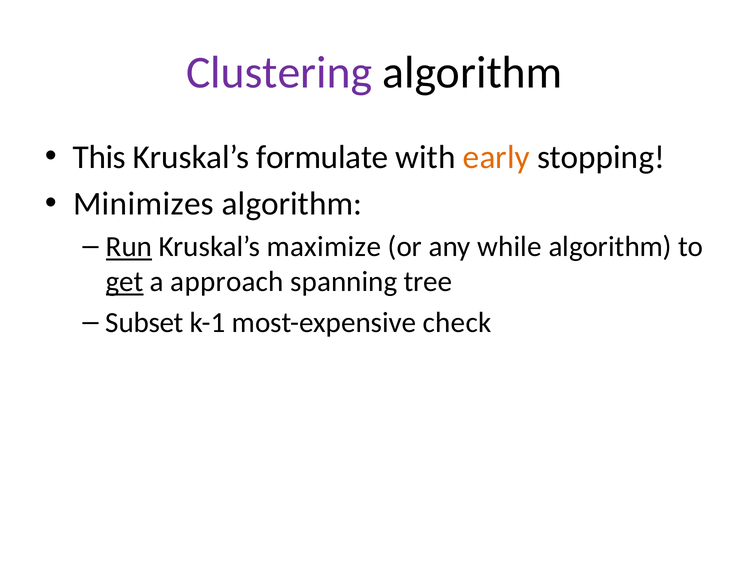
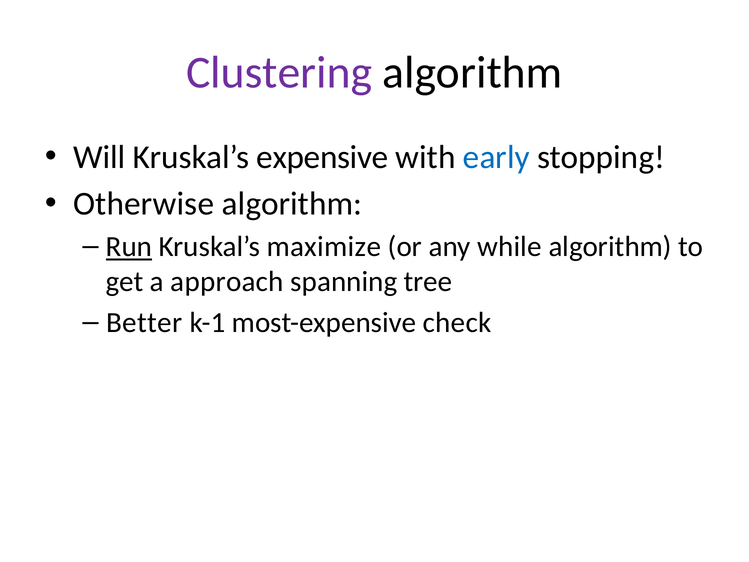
This: This -> Will (99, 157)
formulate: formulate -> expensive (322, 157)
early colour: orange -> blue (496, 157)
Minimizes: Minimizes -> Otherwise (144, 204)
get underline: present -> none (125, 282)
Subset: Subset -> Better (144, 323)
